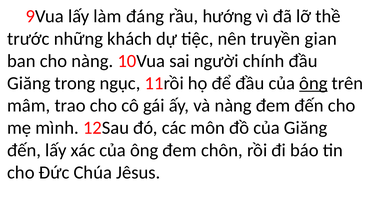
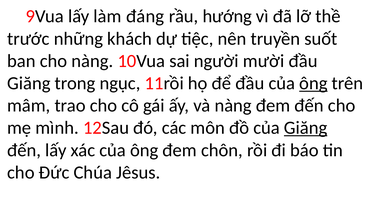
gian: gian -> suốt (321, 39)
chính: chính -> mười (264, 61)
Giăng underline: none -> present (306, 128)
